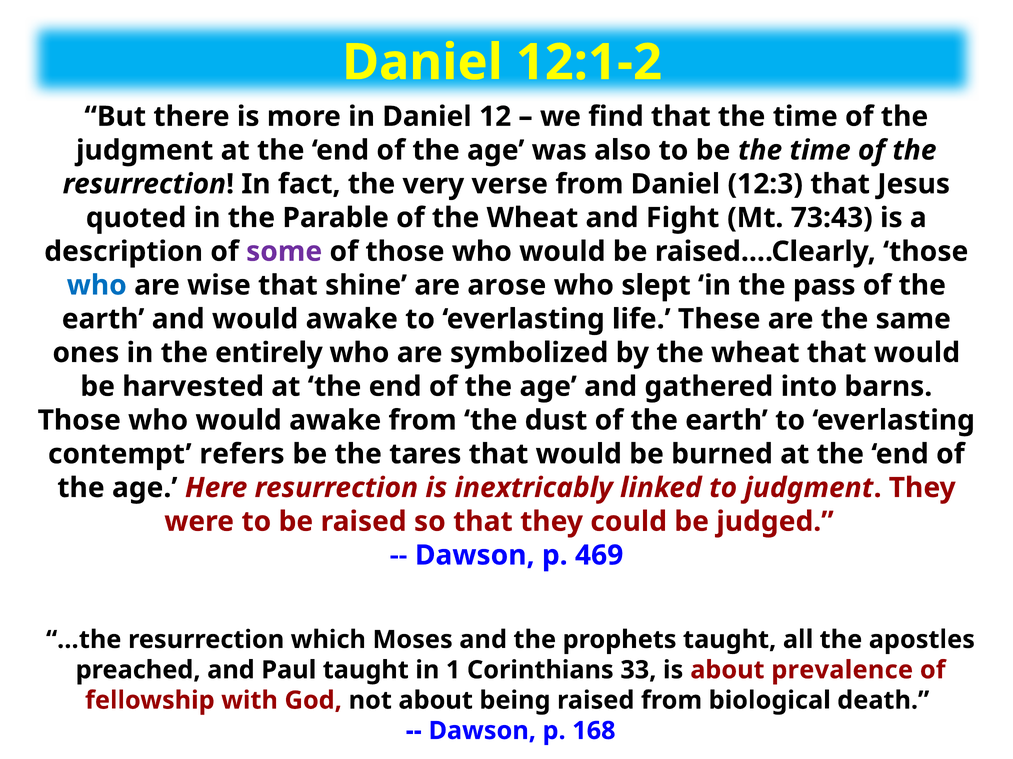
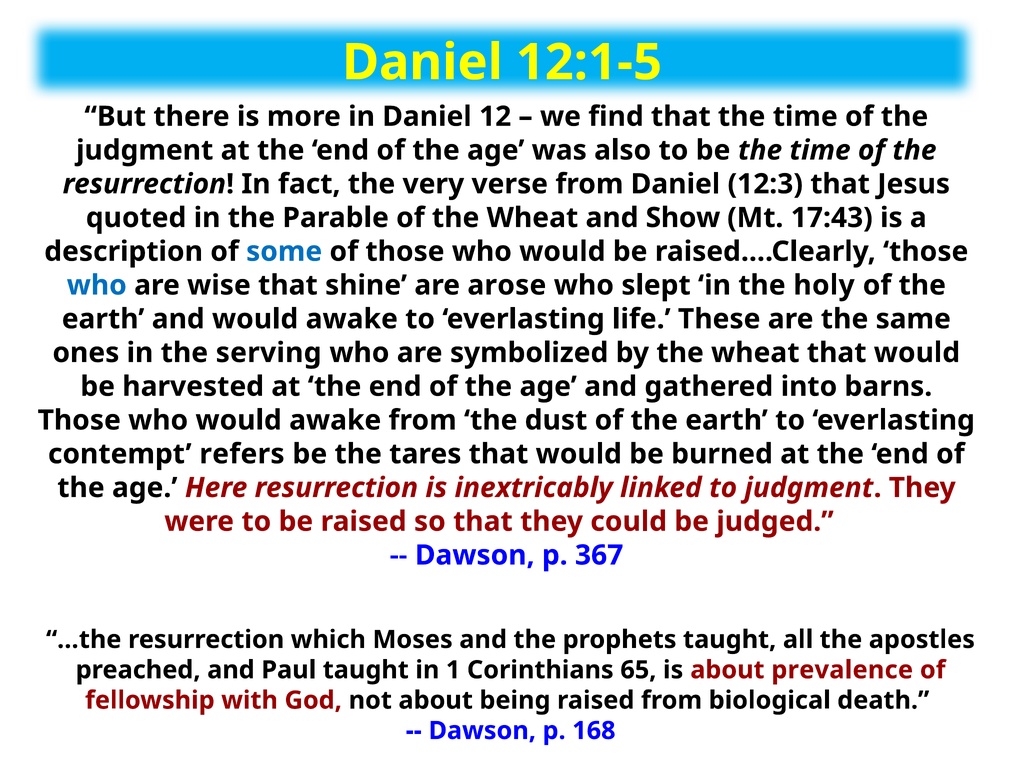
12:1-2: 12:1-2 -> 12:1-5 (589, 63)
Fight: Fight -> Show (683, 218)
73:43: 73:43 -> 17:43 (832, 218)
some colour: purple -> blue (284, 252)
pass: pass -> holy (824, 286)
entirely: entirely -> serving (269, 353)
469: 469 -> 367 (599, 556)
33: 33 -> 65 (638, 671)
